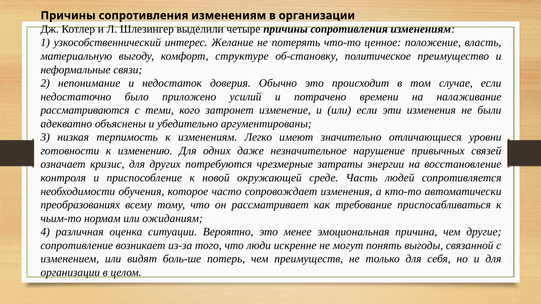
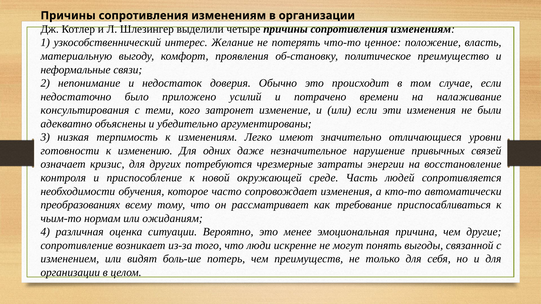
структуре: структуре -> проявления (242, 56)
рассматриваются: рассматриваются -> консультирования (85, 110)
